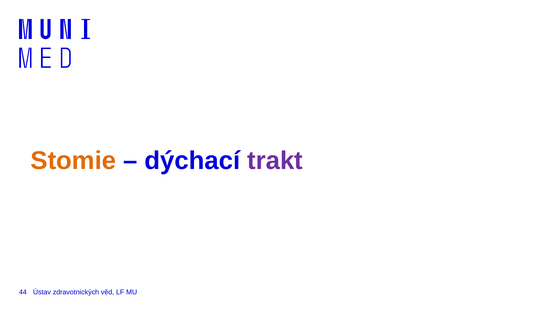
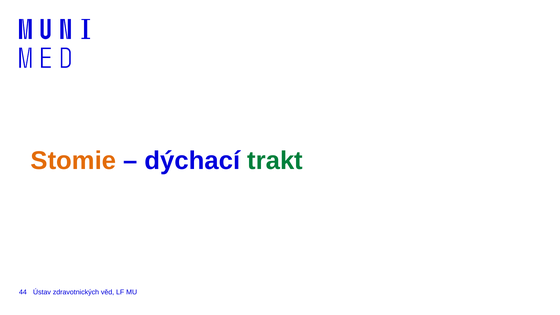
trakt colour: purple -> green (275, 161)
